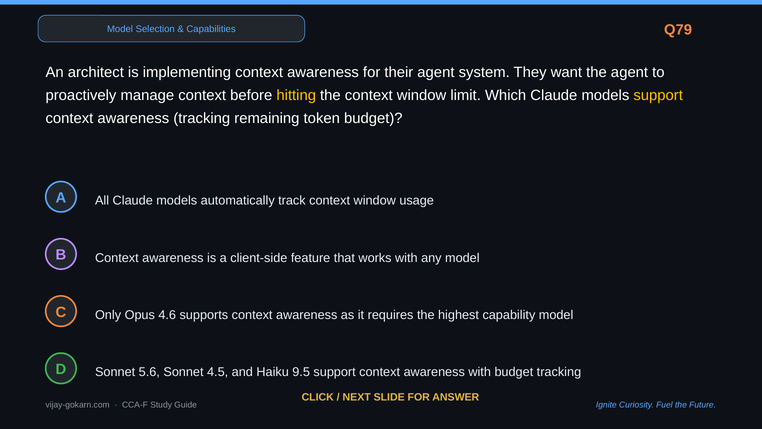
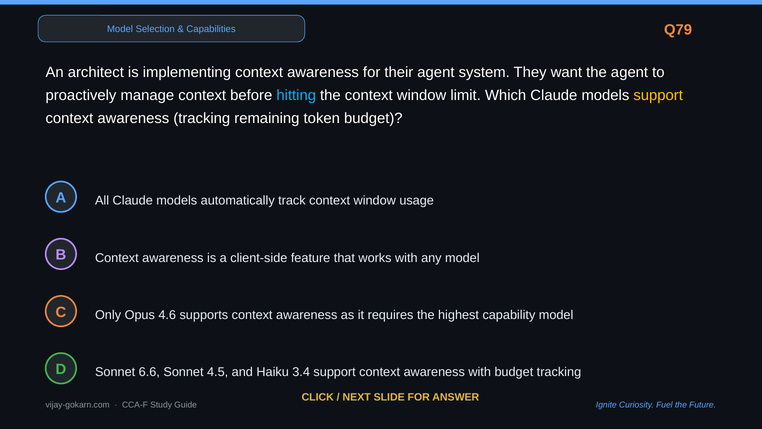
hitting colour: yellow -> light blue (296, 95)
5.6: 5.6 -> 6.6 (149, 372)
9.5: 9.5 -> 3.4 (301, 372)
